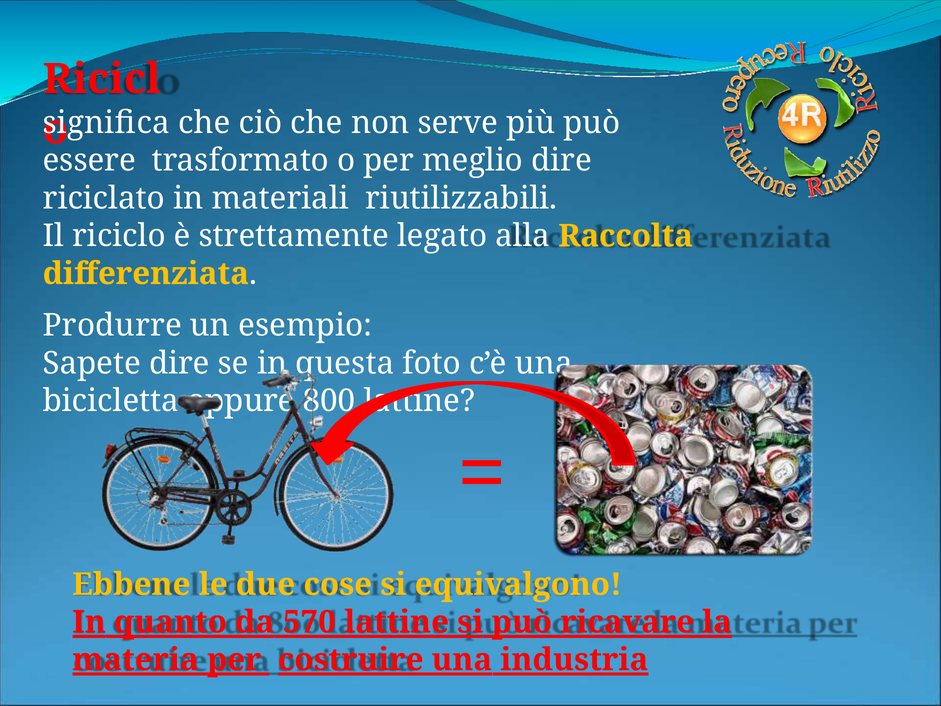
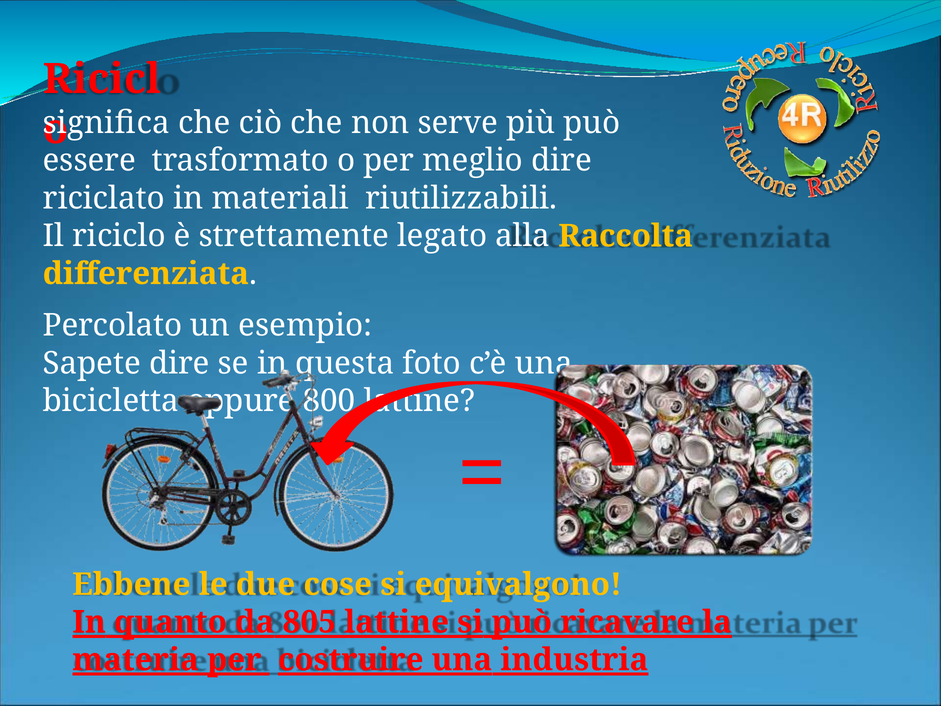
Produrre: Produrre -> Percolato (113, 325)
570: 570 -> 805 (309, 622)
